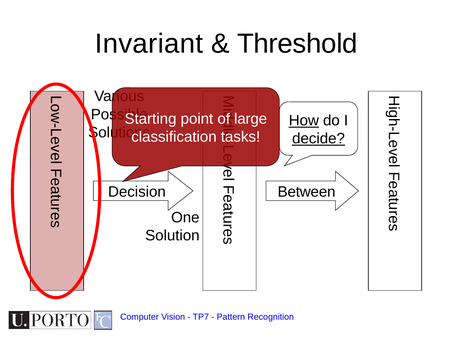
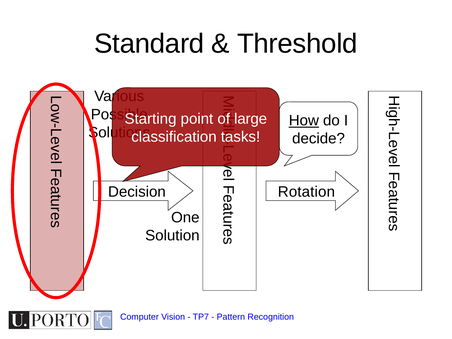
Invariant: Invariant -> Standard (149, 44)
decide underline: present -> none (319, 139)
Between: Between -> Rotation (306, 192)
